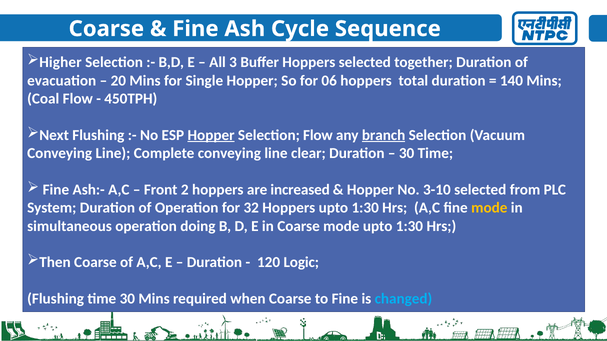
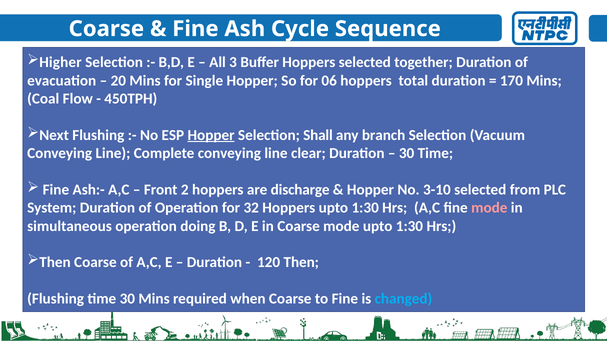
140: 140 -> 170 (511, 81)
Selection Flow: Flow -> Shall (318, 135)
branch underline: present -> none (384, 135)
increased: increased -> discharge (300, 190)
mode colour: yellow -> pink (489, 208)
120 Logic: Logic -> Then (301, 263)
